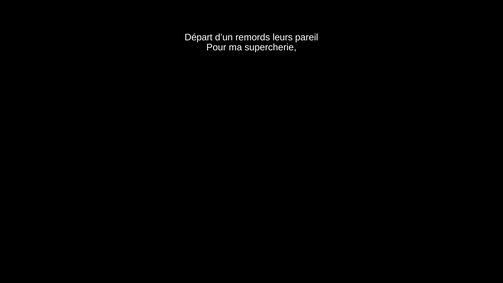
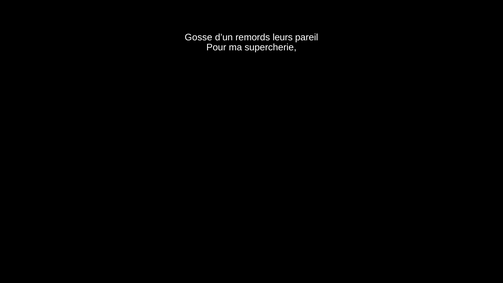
Départ: Départ -> Gosse (198, 37)
